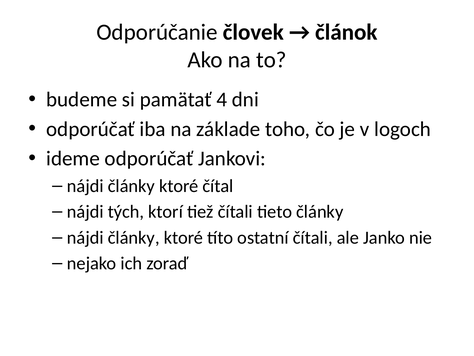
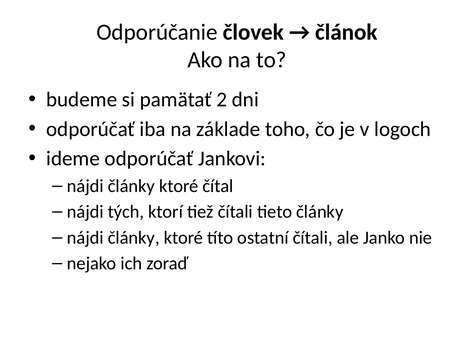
4: 4 -> 2 (222, 99)
